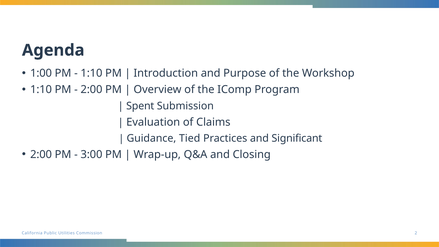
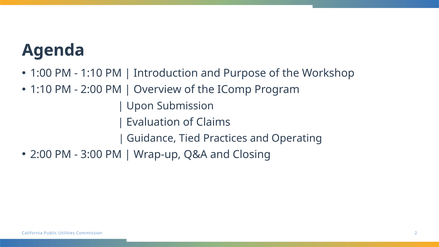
Spent: Spent -> Upon (140, 106)
Significant: Significant -> Operating (297, 138)
